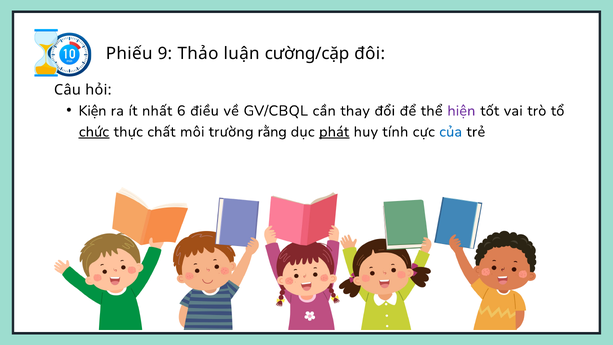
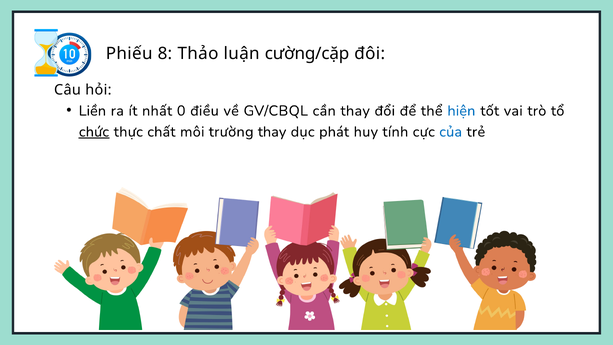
9: 9 -> 8 (165, 54)
Kiện: Kiện -> Liền (92, 111)
6: 6 -> 0 (181, 111)
hiện colour: purple -> blue (461, 111)
trường rằng: rằng -> thay (272, 132)
phát underline: present -> none (334, 132)
